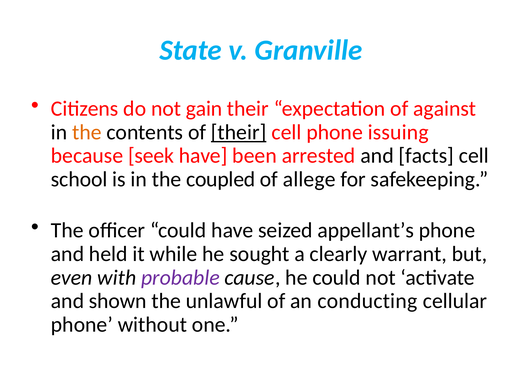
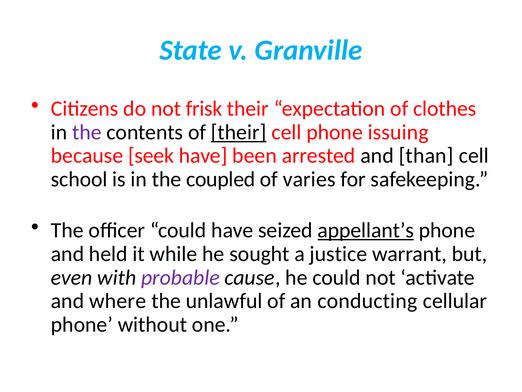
gain: gain -> frisk (204, 109)
against: against -> clothes (445, 109)
the colour: orange -> purple (87, 132)
facts: facts -> than (426, 156)
allege: allege -> varies (309, 179)
appellant’s underline: none -> present (366, 230)
clearly: clearly -> justice (338, 254)
shown: shown -> where (118, 301)
